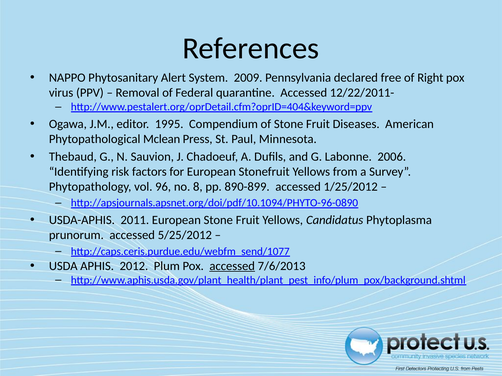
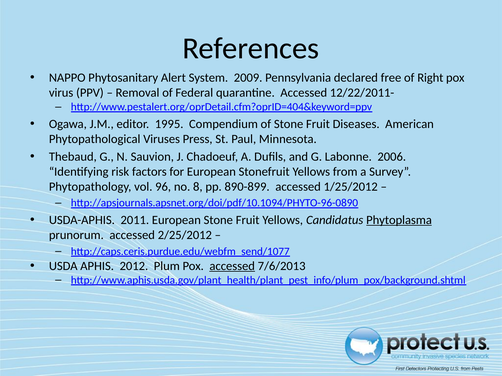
Mclean: Mclean -> Viruses (162, 139)
Phytoplasma underline: none -> present (399, 220)
5/25/2012: 5/25/2012 -> 2/25/2012 (185, 235)
